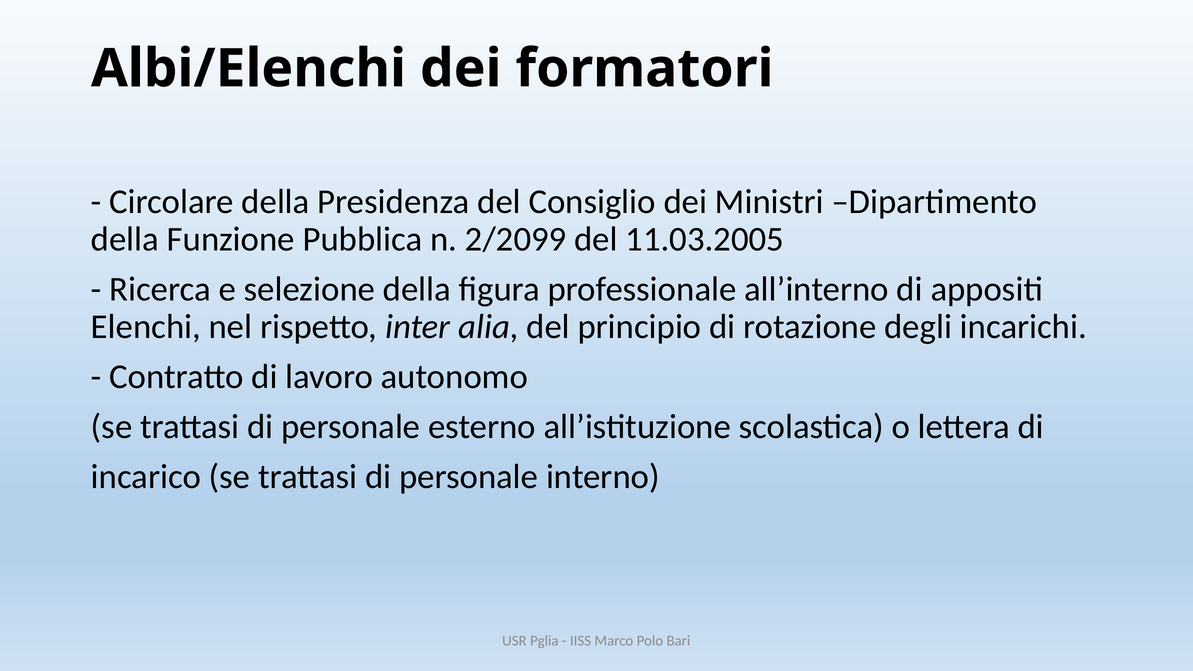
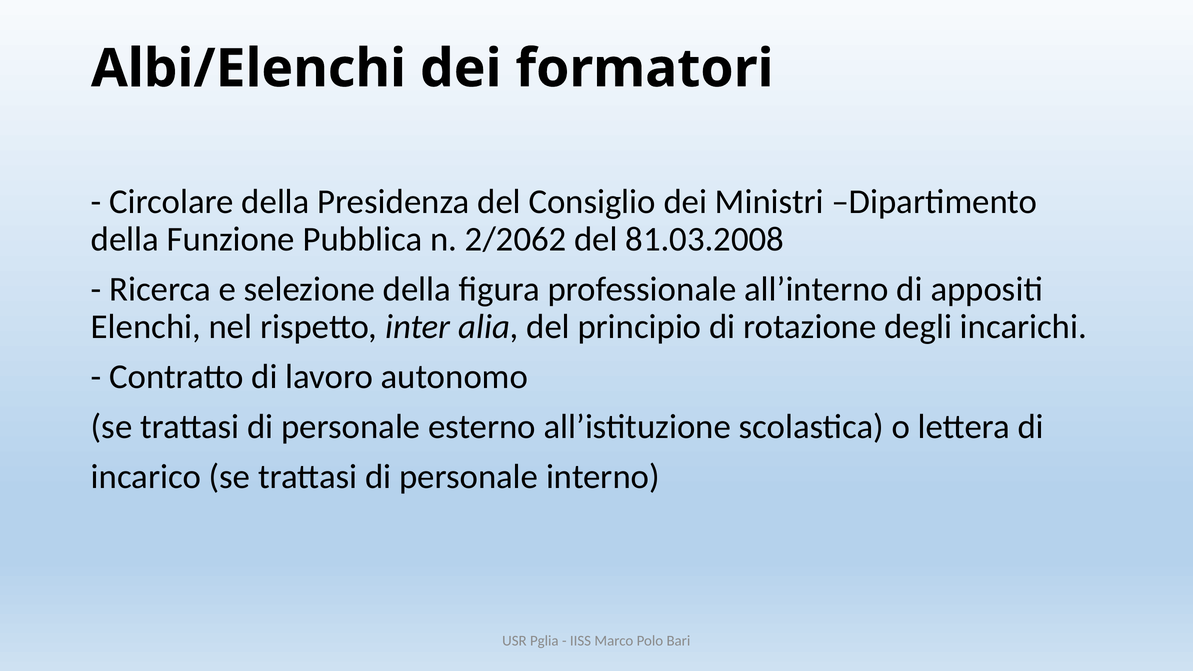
2/2099: 2/2099 -> 2/2062 (516, 239)
11.03.2005: 11.03.2005 -> 81.03.2008 (705, 239)
